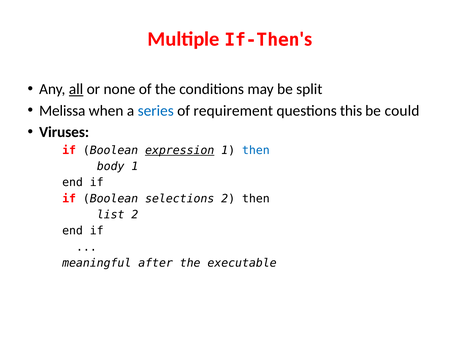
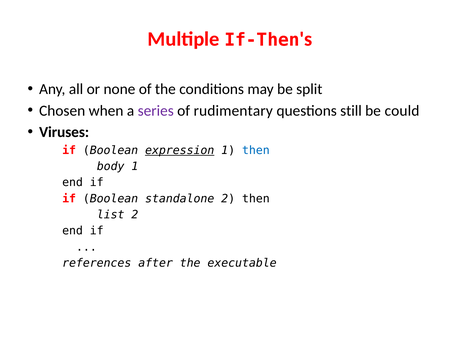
all underline: present -> none (76, 89)
Melissa: Melissa -> Chosen (62, 111)
series colour: blue -> purple (156, 111)
requirement: requirement -> rudimentary (233, 111)
this: this -> still (351, 111)
selections: selections -> standalone (180, 199)
meaningful: meaningful -> references (97, 263)
